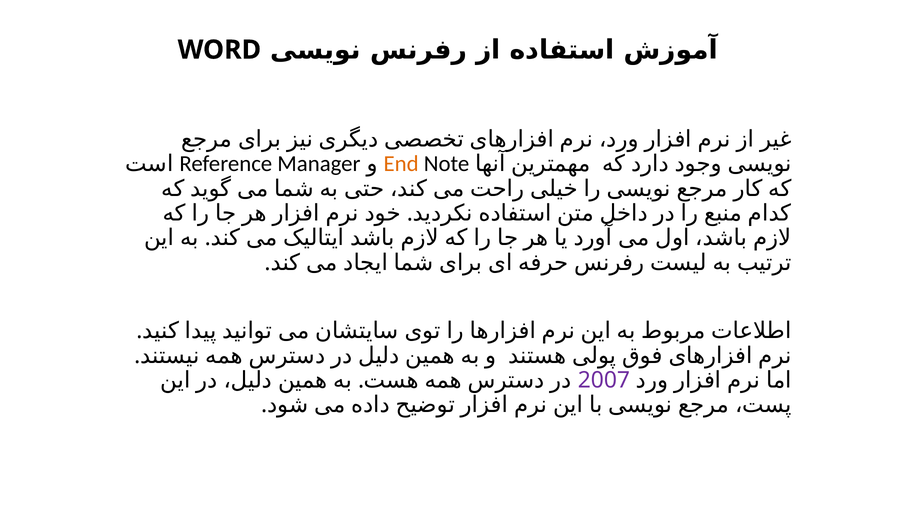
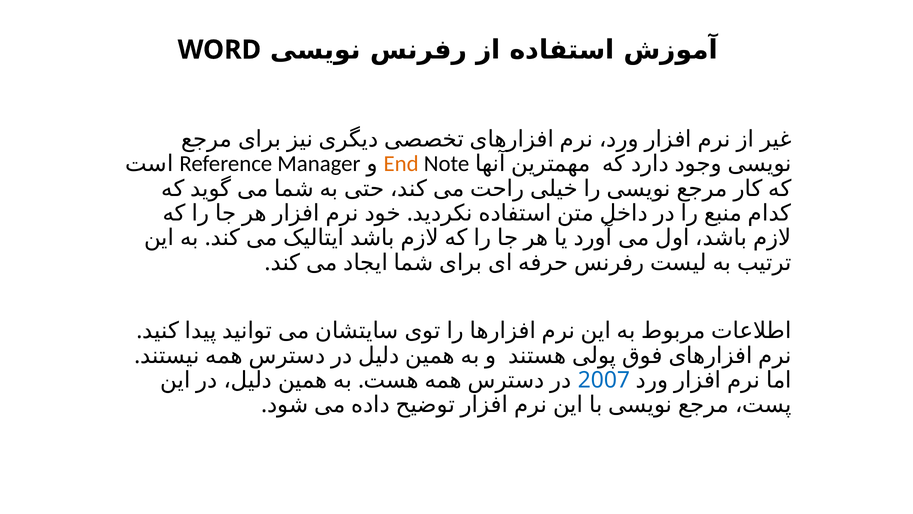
2007 colour: purple -> blue (604, 380)
